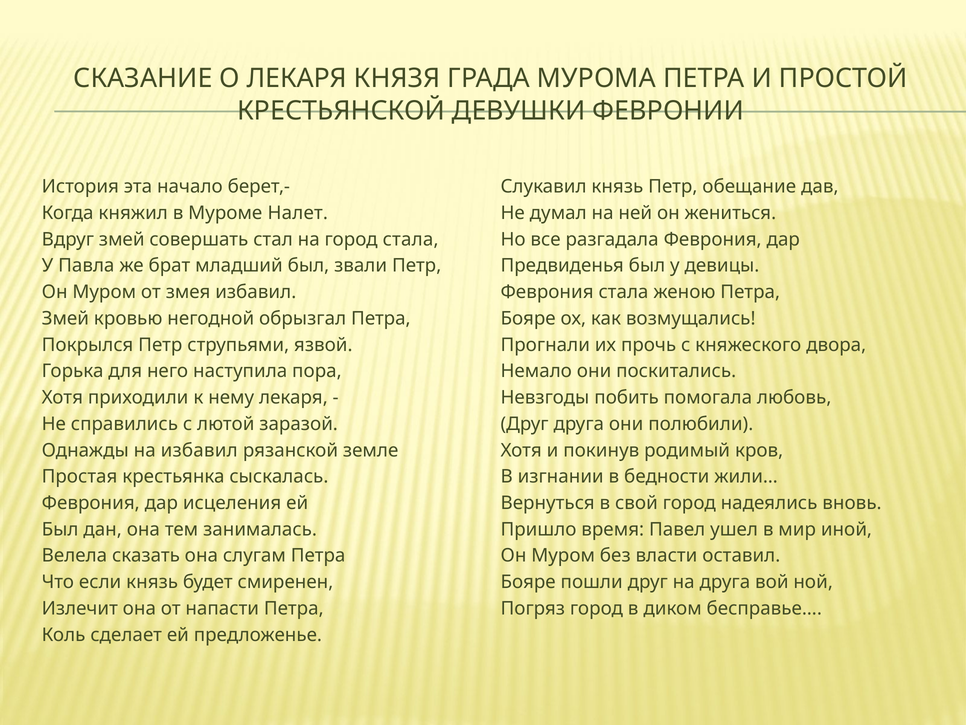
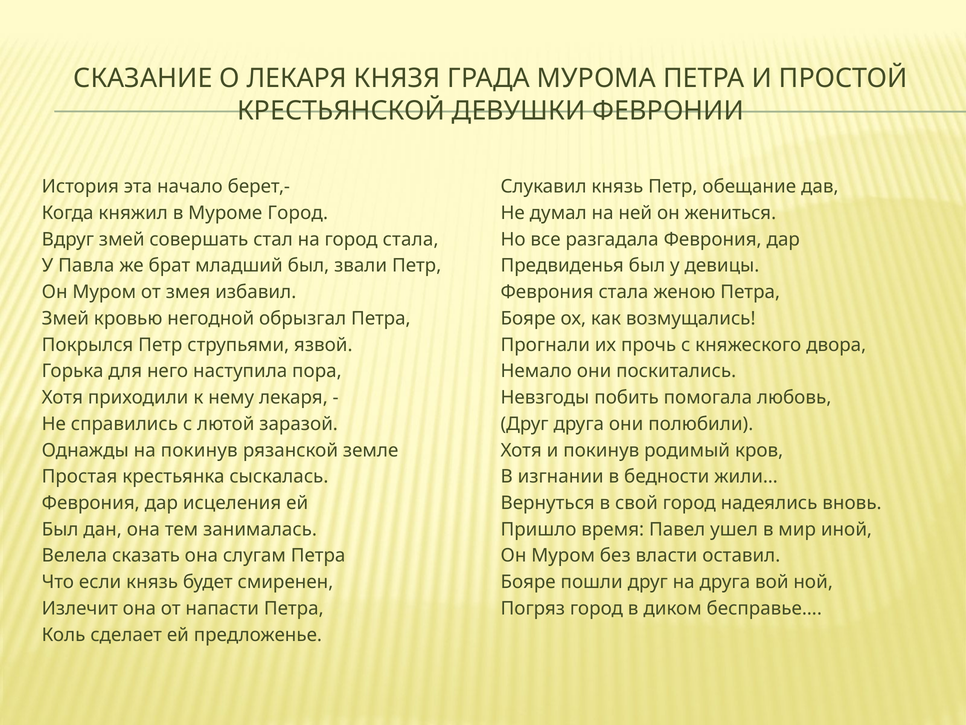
Муроме Налет: Налет -> Город (298, 213)
на избавил: избавил -> покинув (199, 450)
